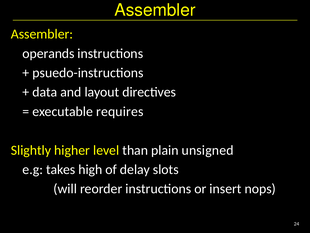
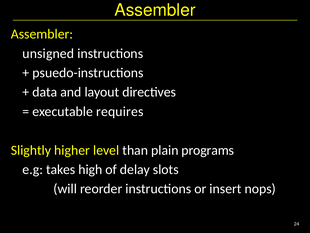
operands: operands -> unsigned (48, 53)
unsigned: unsigned -> programs (208, 150)
